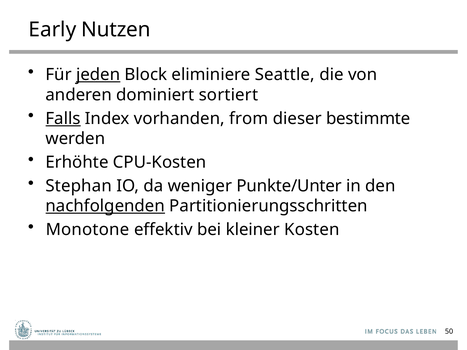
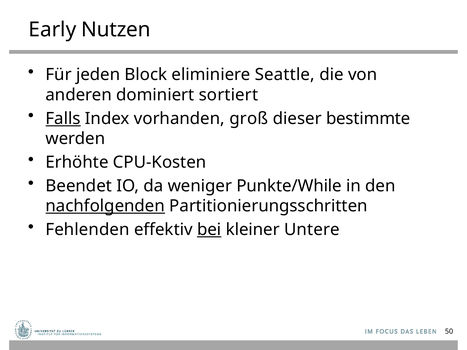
jeden underline: present -> none (98, 75)
from: from -> groß (249, 119)
Stephan: Stephan -> Beendet (79, 186)
Punkte/Unter: Punkte/Unter -> Punkte/While (289, 186)
Monotone: Monotone -> Fehlenden (88, 230)
bei underline: none -> present (209, 230)
Kosten: Kosten -> Untere (312, 230)
